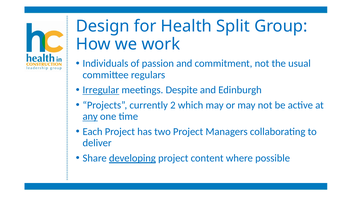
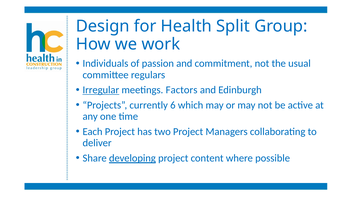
Despite: Despite -> Factors (182, 90)
2: 2 -> 6 (173, 105)
any underline: present -> none (90, 116)
